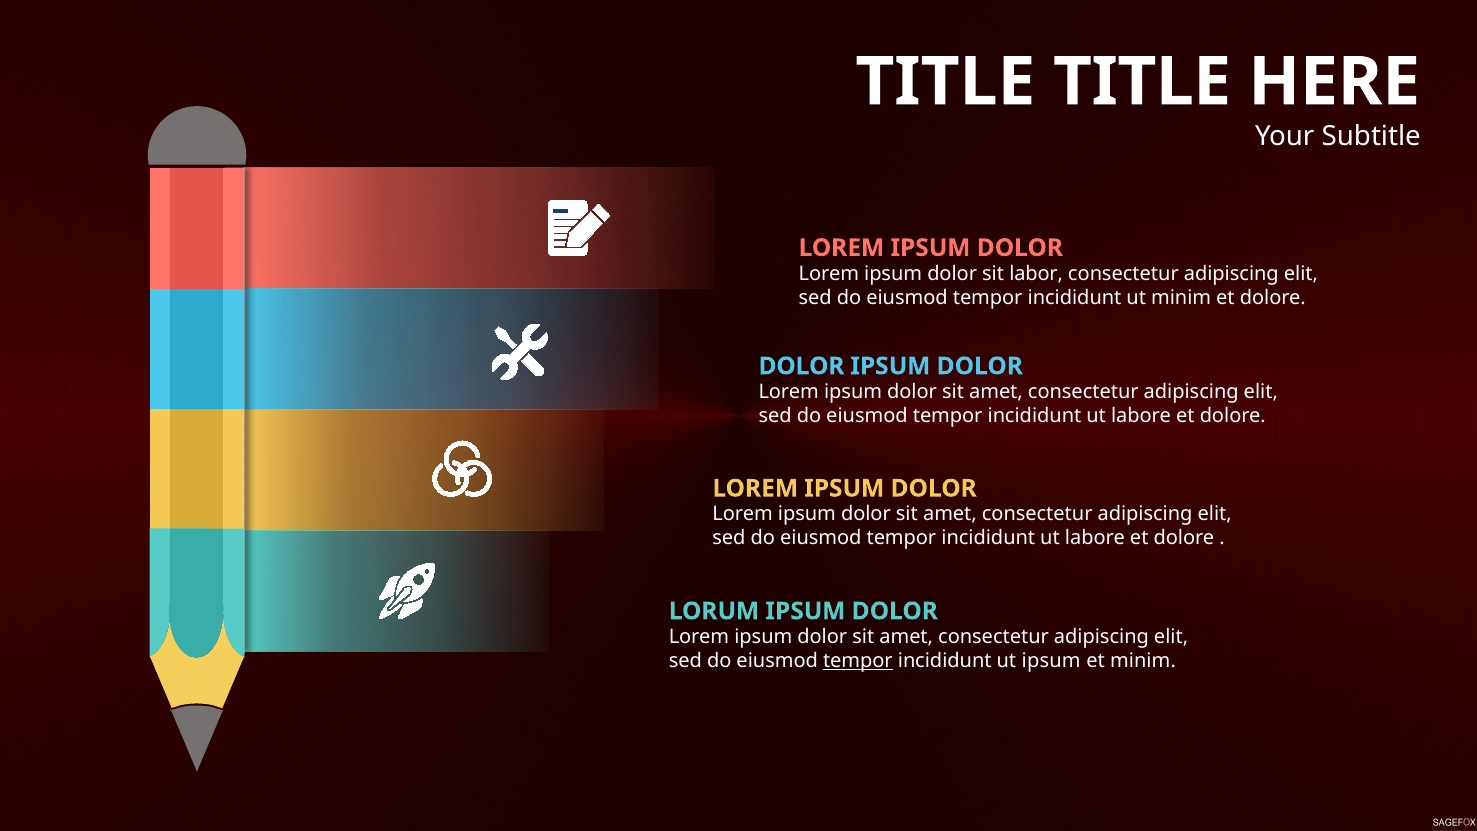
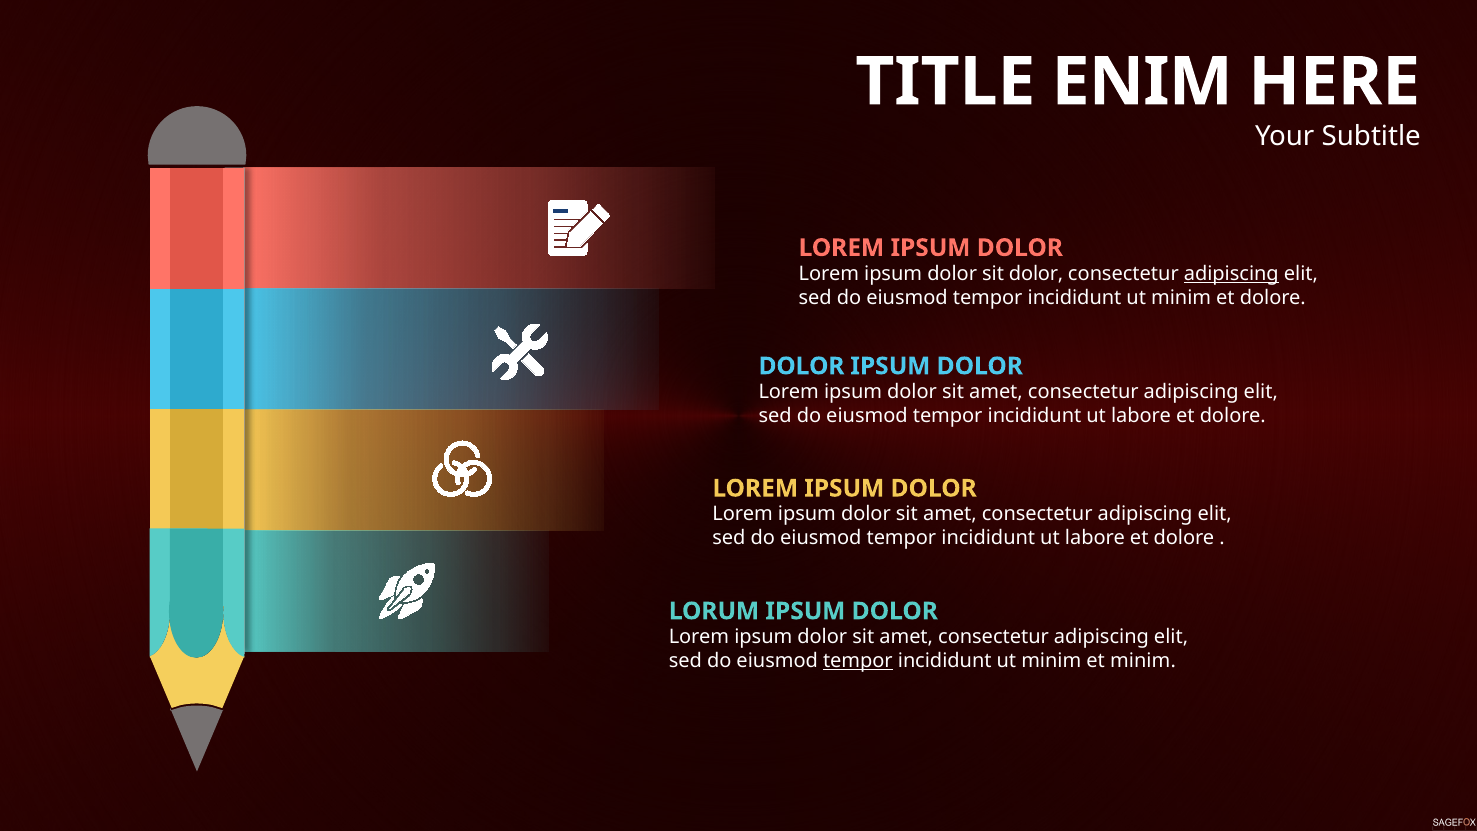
TITLE TITLE: TITLE -> ENIM (1142, 82)
sit labor: labor -> dolor (1036, 273)
adipiscing underline: none -> present (1231, 273)
ipsum: ipsum -> minim (1051, 661)
